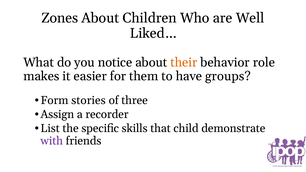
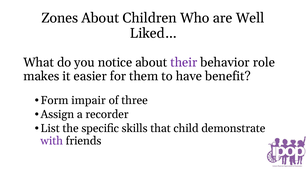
their colour: orange -> purple (184, 62)
groups: groups -> benefit (228, 76)
stories: stories -> impair (88, 101)
